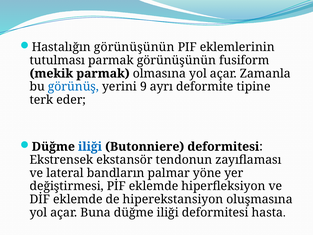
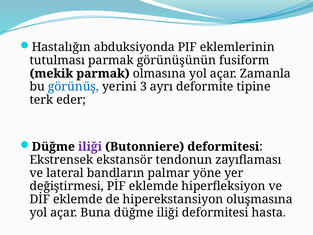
Hastalığın görünüşünün: görünüşünün -> abduksiyonda (134, 47)
9: 9 -> 3 (143, 87)
iliği colour: blue -> purple (90, 147)
